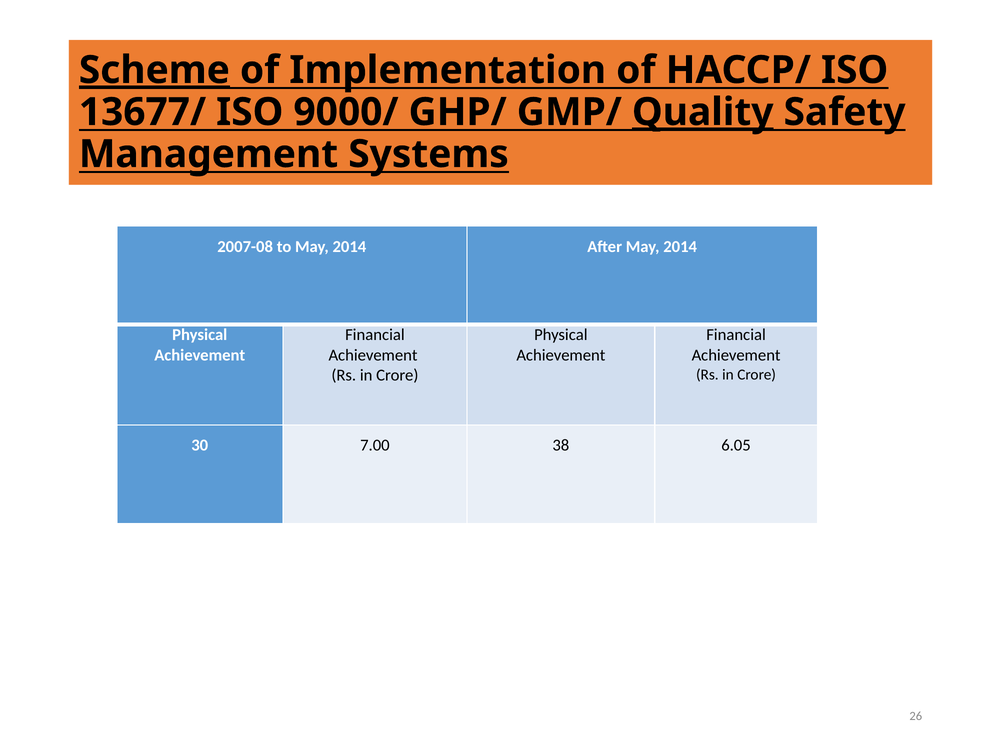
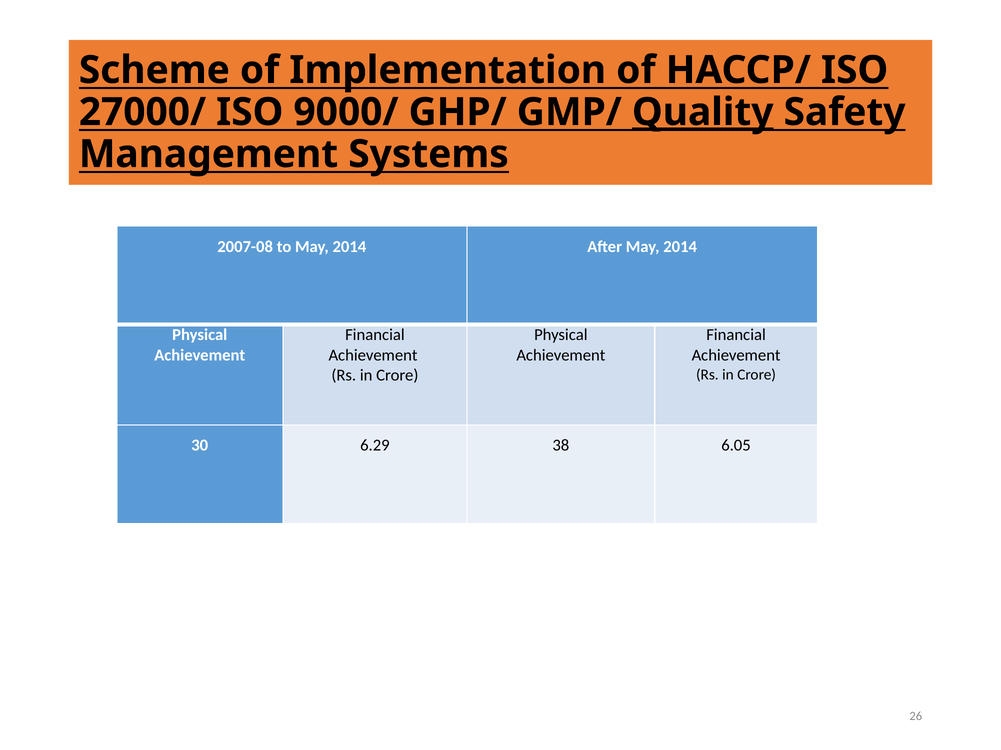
Scheme underline: present -> none (154, 70)
13677/: 13677/ -> 27000/ (142, 112)
7.00: 7.00 -> 6.29 (375, 446)
